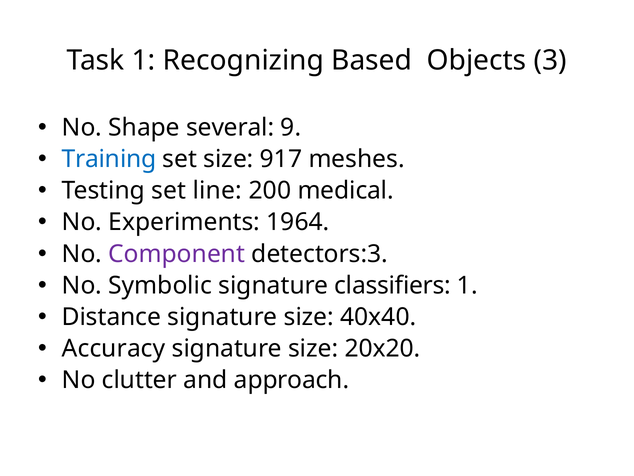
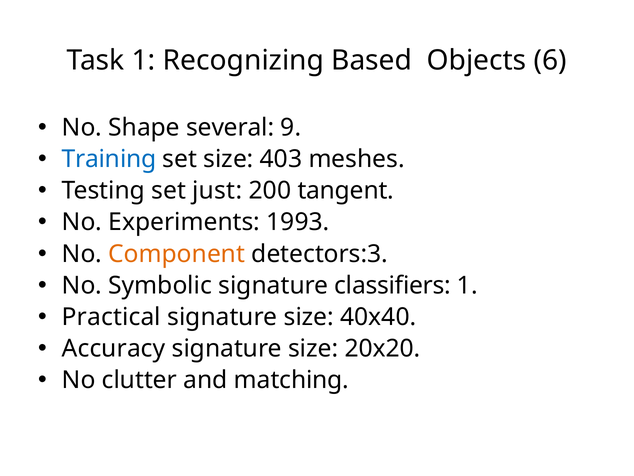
3: 3 -> 6 (550, 61)
917: 917 -> 403 (281, 159)
line: line -> just (217, 190)
medical: medical -> tangent (346, 190)
1964: 1964 -> 1993 (298, 222)
Component colour: purple -> orange (177, 254)
Distance: Distance -> Practical (111, 317)
approach: approach -> matching (291, 380)
